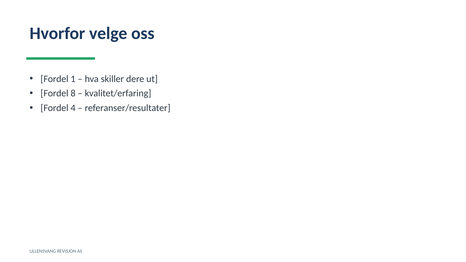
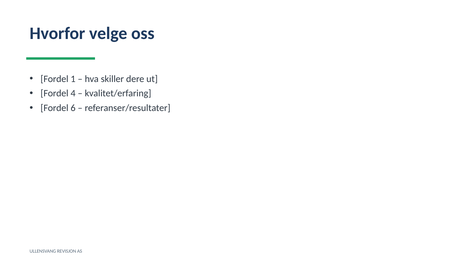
8: 8 -> 4 (73, 93)
4: 4 -> 6 (73, 108)
